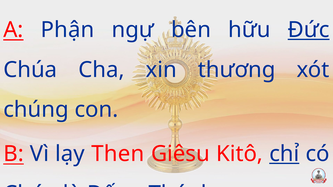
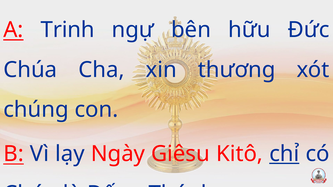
Phận: Phận -> Trinh (68, 30)
Đức underline: present -> none (309, 30)
Then: Then -> Ngày (118, 154)
